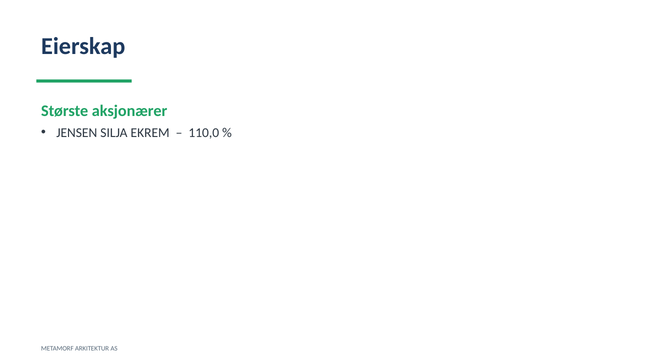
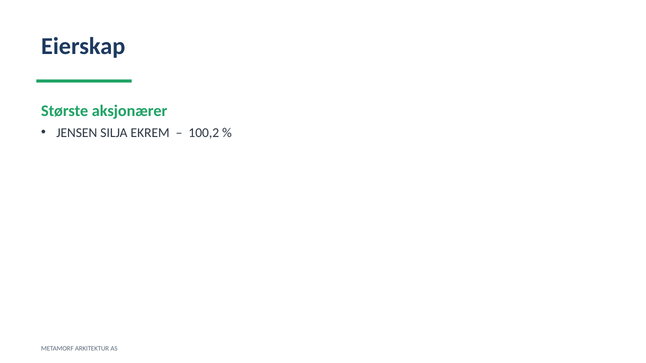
110,0: 110,0 -> 100,2 (204, 133)
